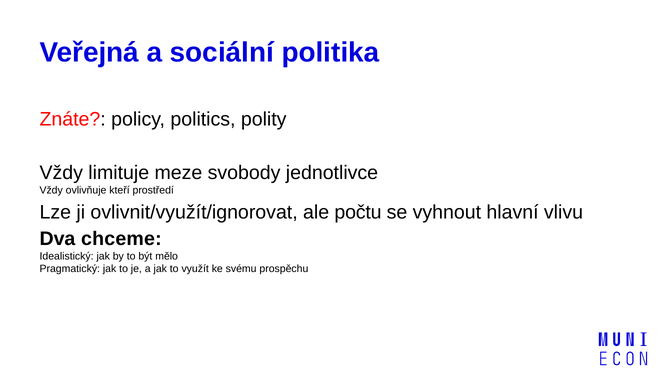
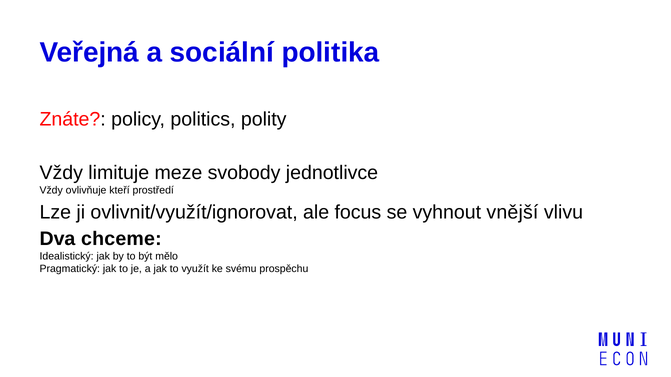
počtu: počtu -> focus (358, 212)
hlavní: hlavní -> vnější (512, 212)
